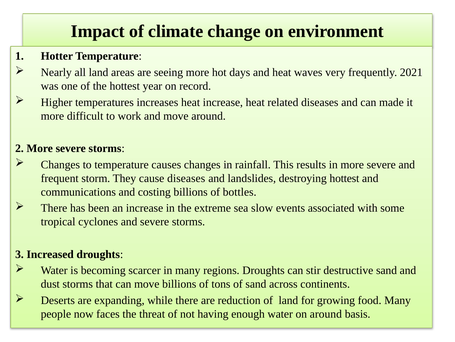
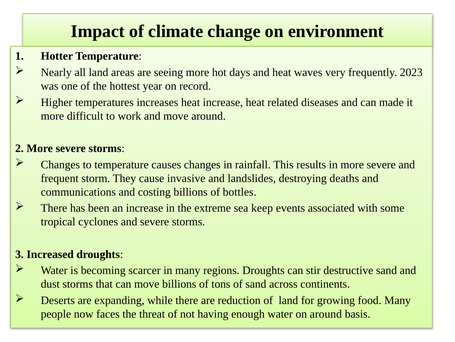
2021: 2021 -> 2023 (411, 72)
cause diseases: diseases -> invasive (186, 178)
destroying hottest: hottest -> deaths (344, 178)
slow: slow -> keep (262, 208)
